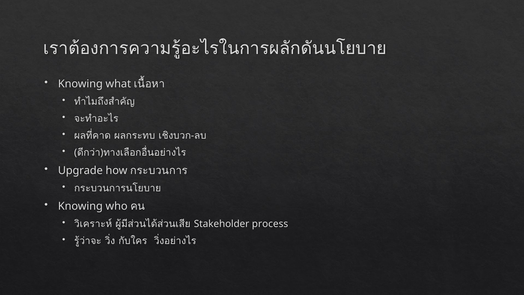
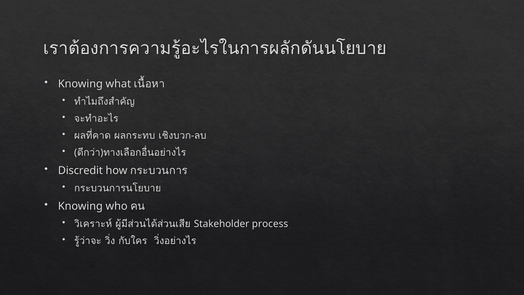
Upgrade: Upgrade -> Discredit (80, 170)
